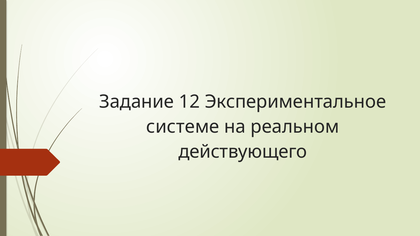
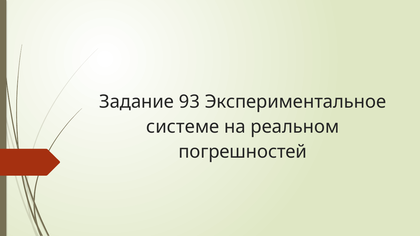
12: 12 -> 93 (189, 102)
действующего: действующего -> погрешностей (243, 152)
